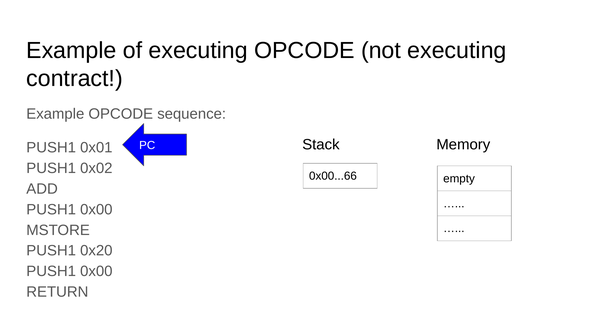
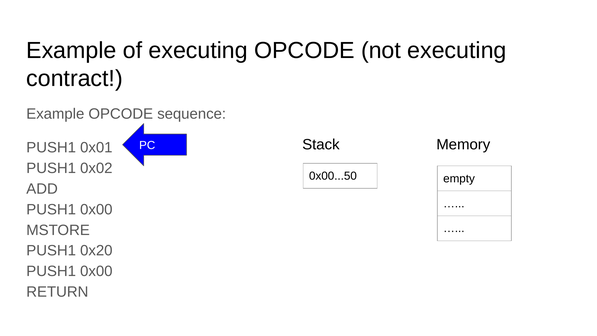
0x00...66: 0x00...66 -> 0x00...50 (333, 176)
